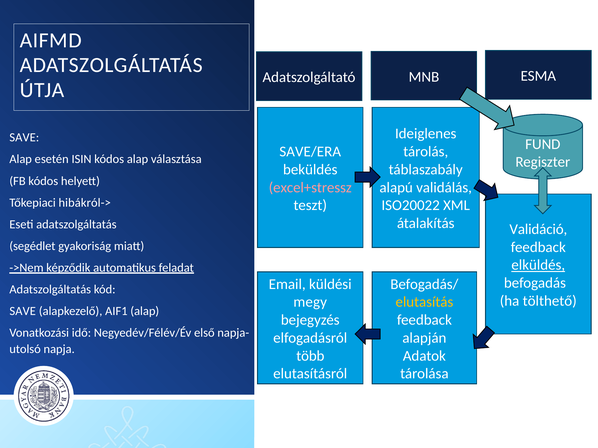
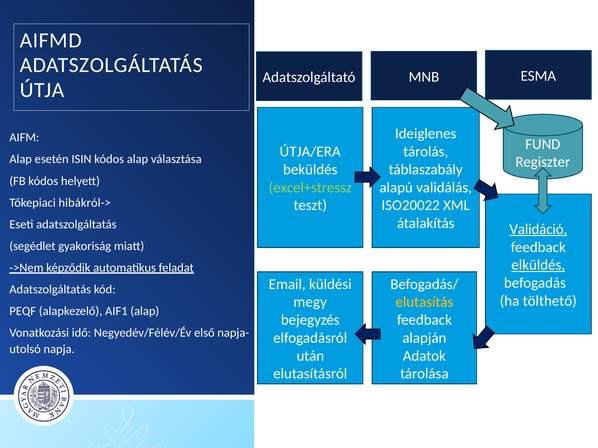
SAVE: SAVE -> AIFM (24, 138)
SAVE/ERA: SAVE/ERA -> ÚTJA/ERA (310, 152)
excel+stressz colour: pink -> light green (310, 188)
Validáció underline: none -> present (538, 229)
SAVE: SAVE -> PEQF (23, 312)
több: több -> után (310, 356)
